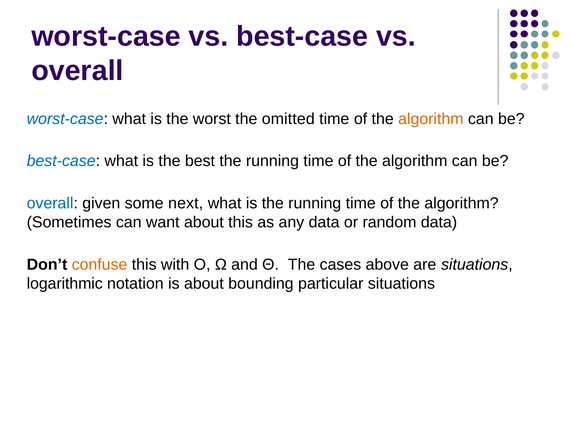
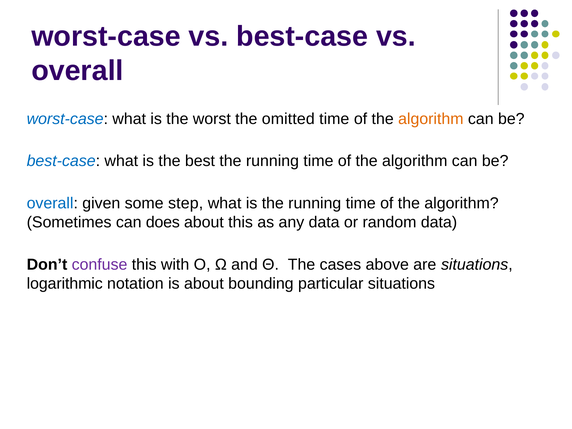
next: next -> step (186, 203)
want: want -> does (163, 222)
confuse colour: orange -> purple (100, 264)
